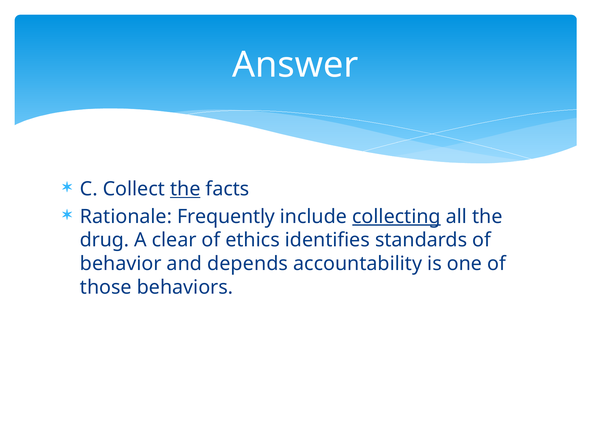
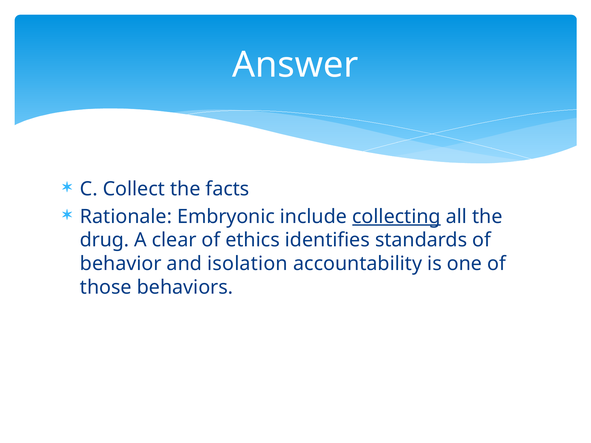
the underline: present -> none (185, 189)
Frequently: Frequently -> Embryonic (226, 217)
depends: depends -> isolation (248, 264)
